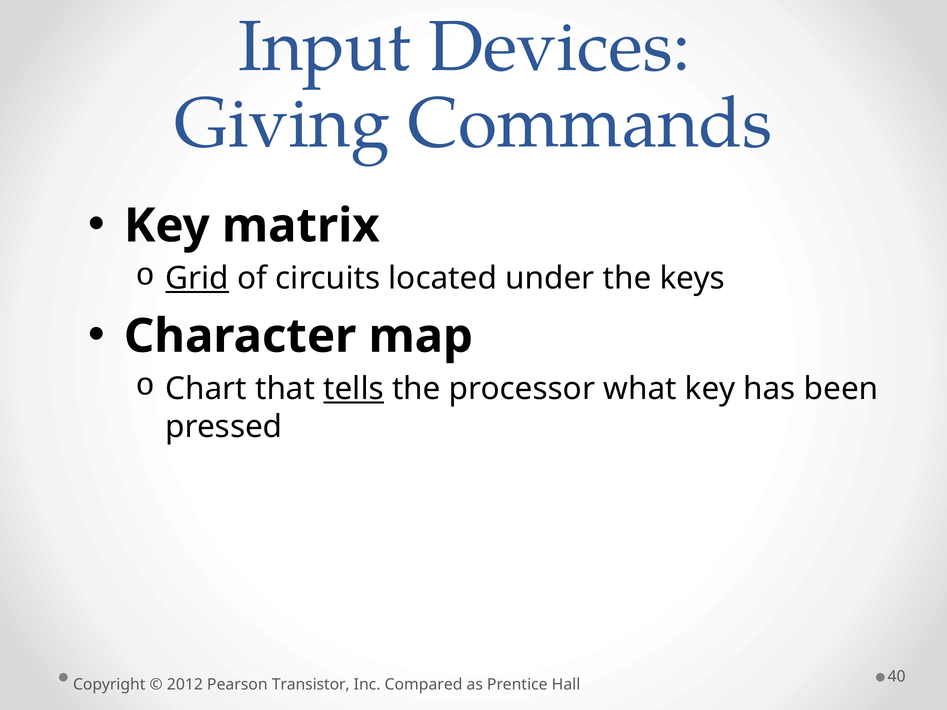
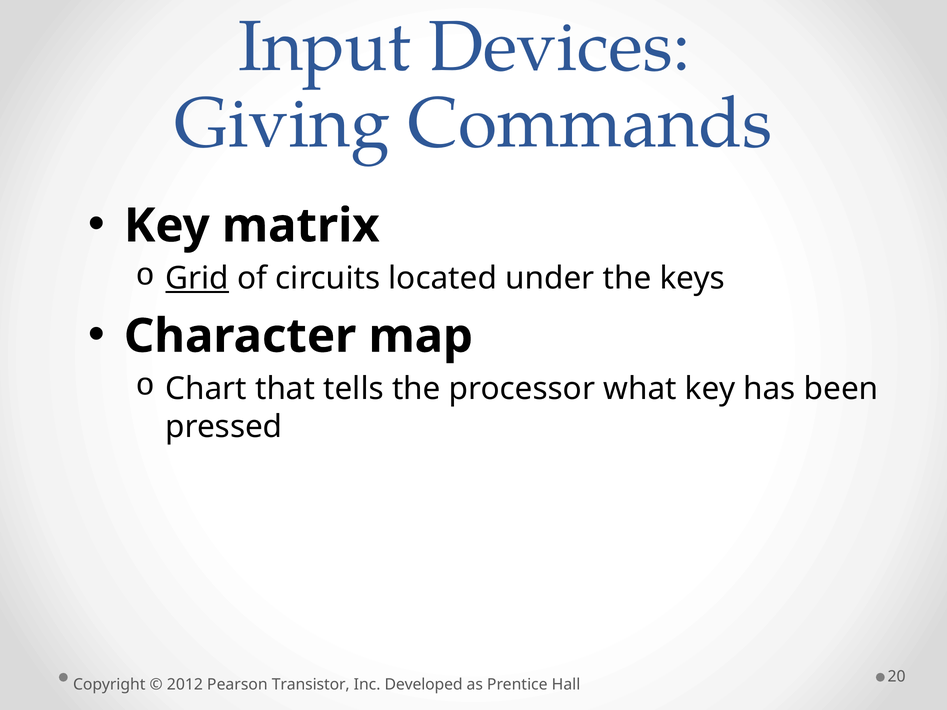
tells underline: present -> none (354, 389)
Compared: Compared -> Developed (424, 685)
40: 40 -> 20 (897, 677)
